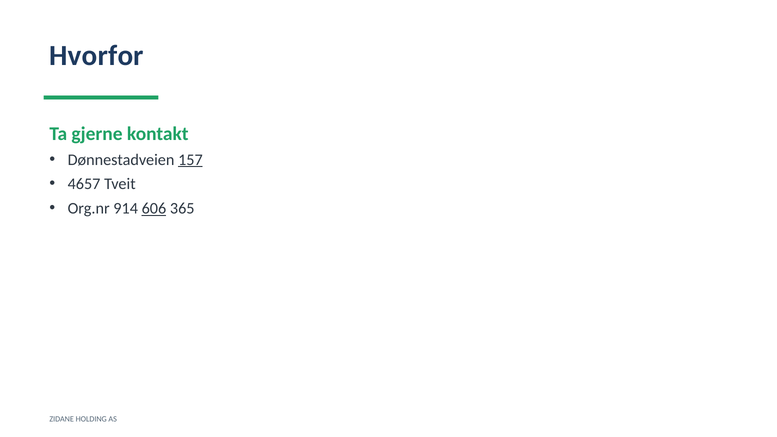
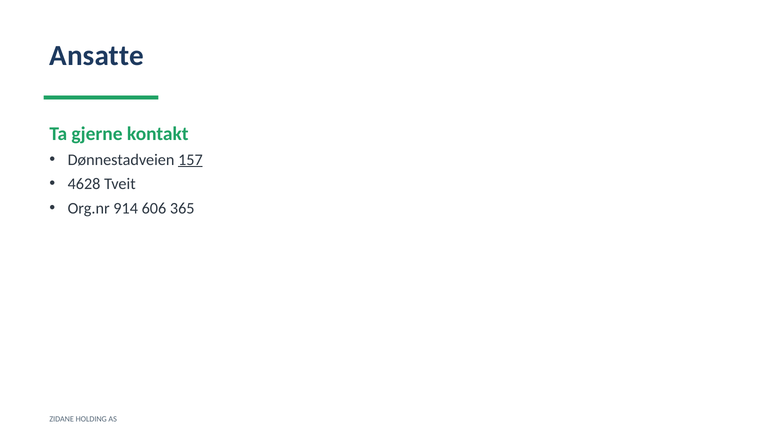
Hvorfor: Hvorfor -> Ansatte (97, 55)
4657: 4657 -> 4628 (84, 184)
606 underline: present -> none (154, 208)
